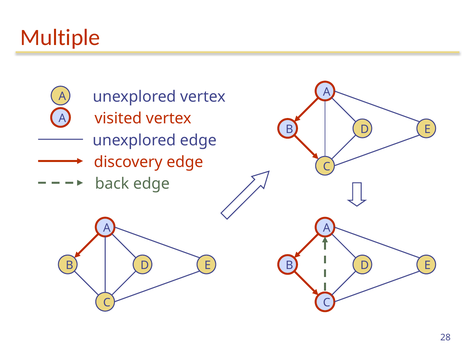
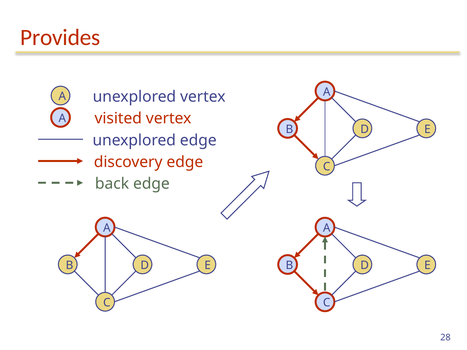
Multiple: Multiple -> Provides (60, 37)
